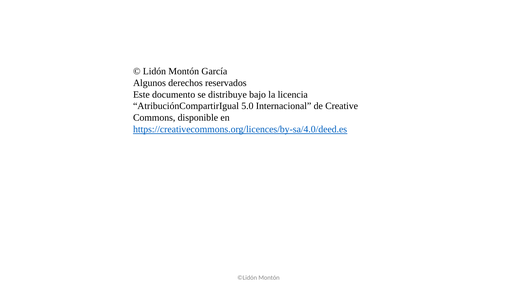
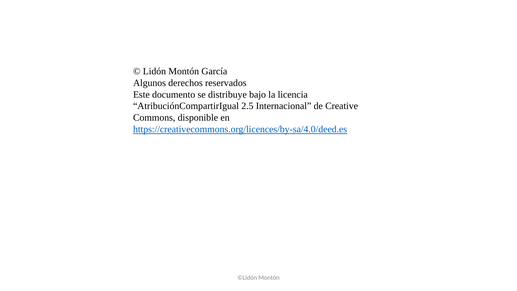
5.0: 5.0 -> 2.5 (247, 106)
